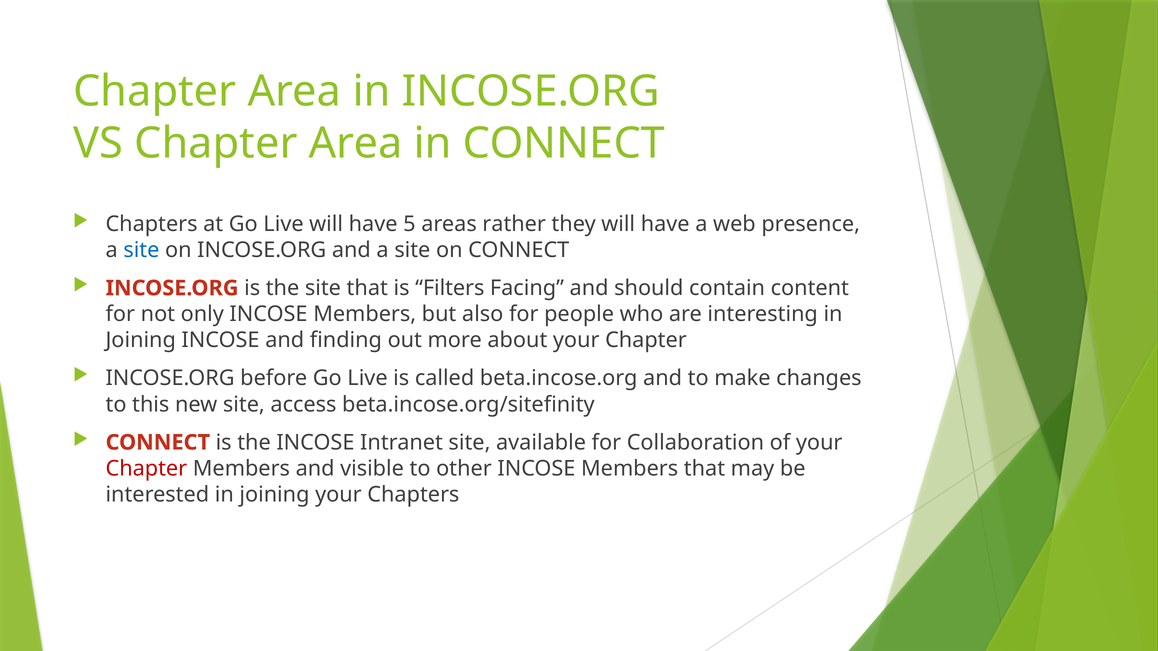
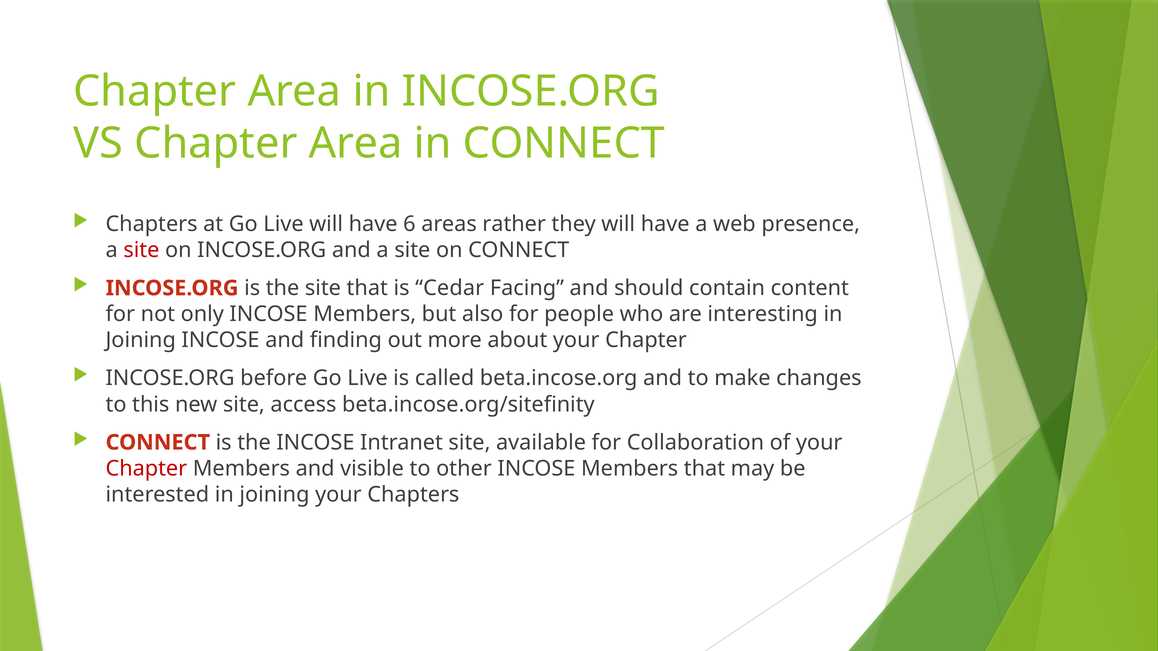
5: 5 -> 6 (409, 224)
site colour: blue -> red (141, 250)
Filters: Filters -> Cedar (450, 288)
